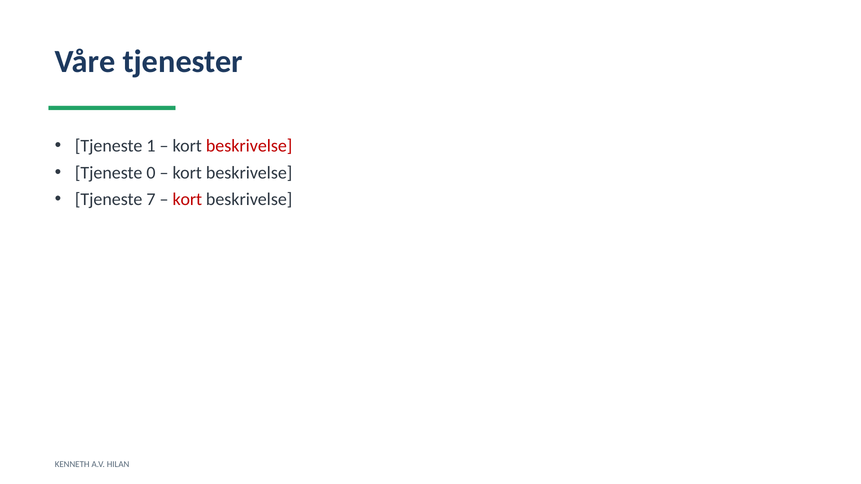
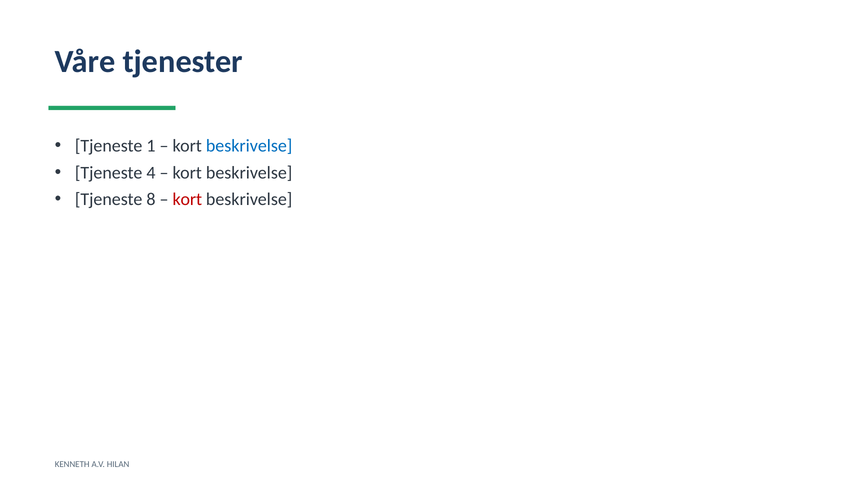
beskrivelse colour: red -> blue (249, 146)
0: 0 -> 4 (151, 173)
7: 7 -> 8 (151, 200)
